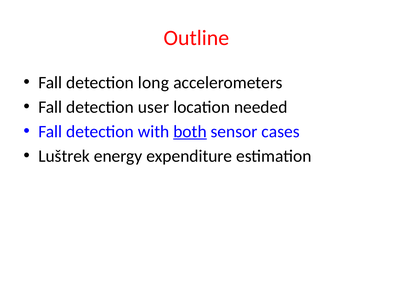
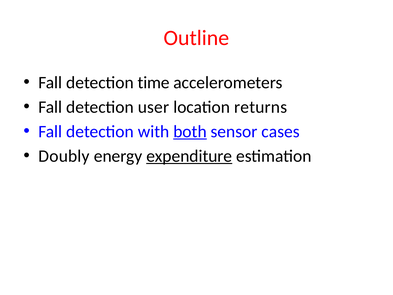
long: long -> time (154, 82)
needed: needed -> returns (261, 107)
Luštrek: Luštrek -> Doubly (64, 156)
expenditure underline: none -> present (189, 156)
